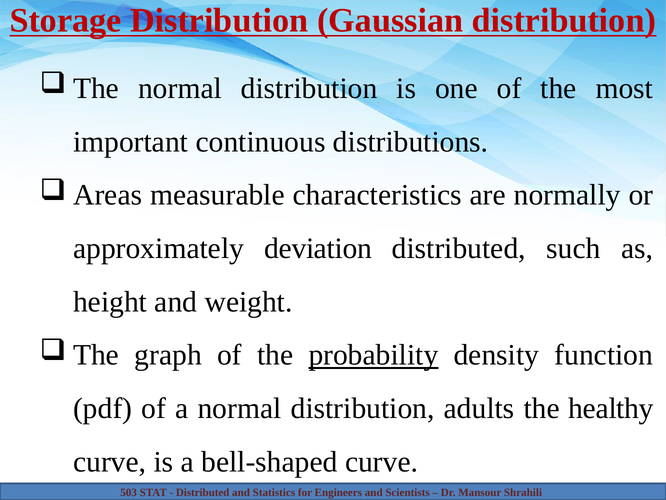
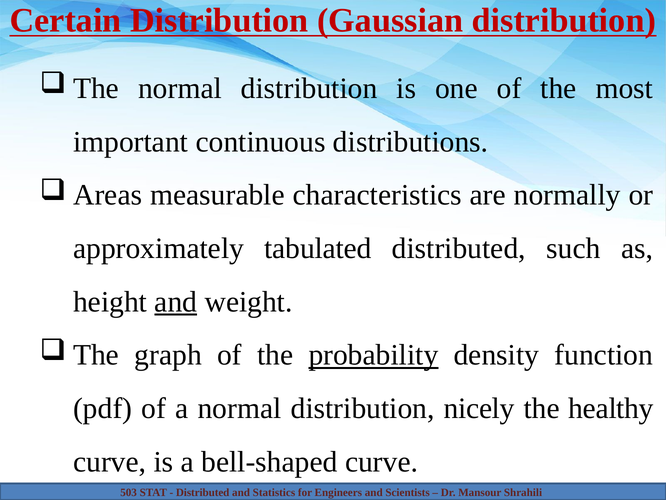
Storage: Storage -> Certain (66, 21)
deviation: deviation -> tabulated (318, 248)
and underline: none -> present (176, 301)
adults: adults -> nicely (479, 408)
